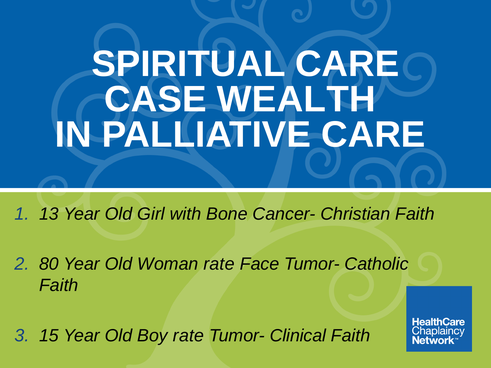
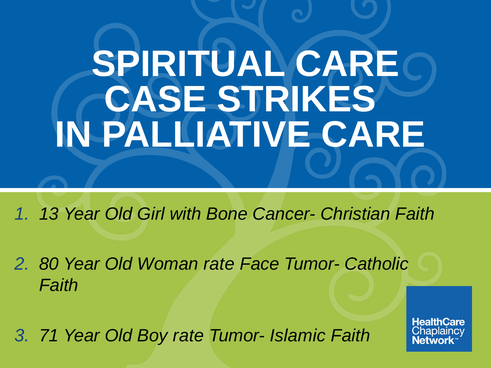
WEALTH: WEALTH -> STRIKES (296, 100)
15: 15 -> 71 (49, 336)
Clinical: Clinical -> Islamic (298, 336)
